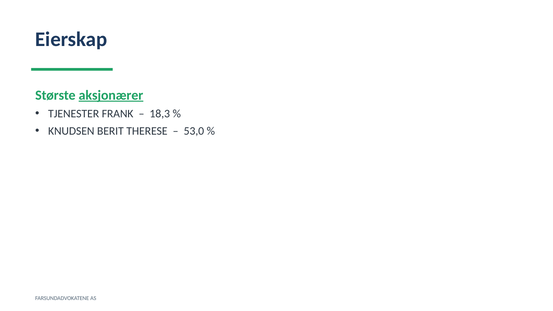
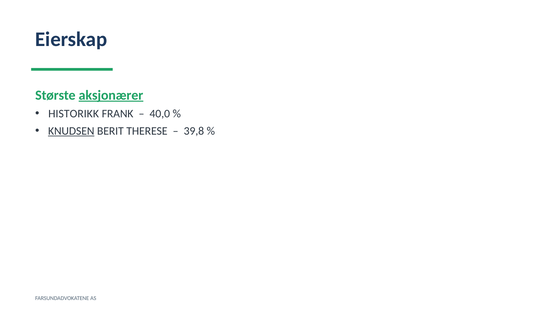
TJENESTER: TJENESTER -> HISTORIKK (74, 114)
18,3: 18,3 -> 40,0 (160, 114)
KNUDSEN underline: none -> present (71, 131)
53,0: 53,0 -> 39,8 (194, 131)
